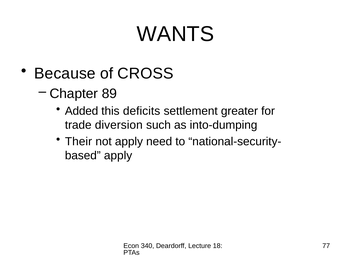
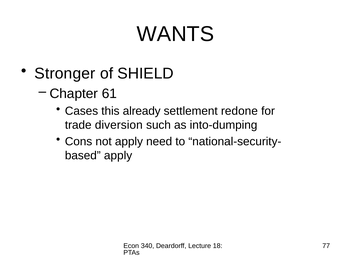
Because: Because -> Stronger (65, 74)
CROSS: CROSS -> SHIELD (146, 74)
89: 89 -> 61 (109, 94)
Added: Added -> Cases (82, 111)
deficits: deficits -> already (142, 111)
greater: greater -> redone (239, 111)
Their: Their -> Cons (79, 142)
